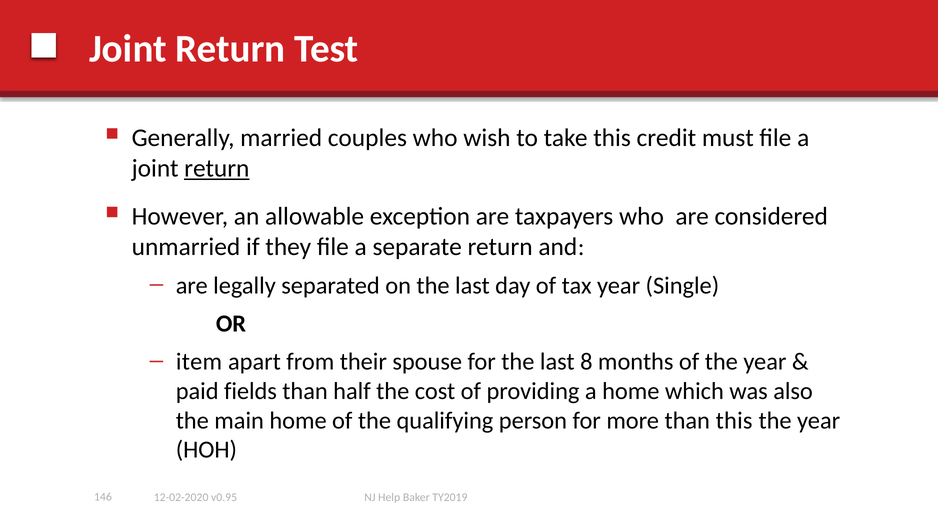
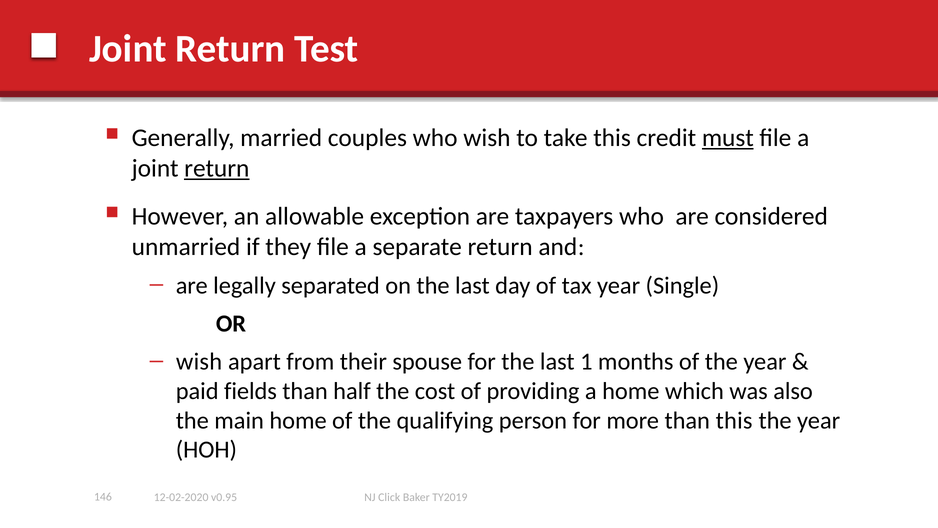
must underline: none -> present (728, 138)
item: item -> wish (199, 362)
8: 8 -> 1 (586, 362)
Help: Help -> Click (389, 497)
